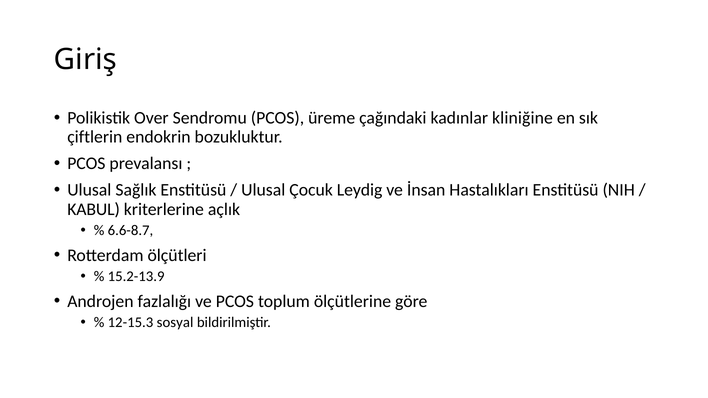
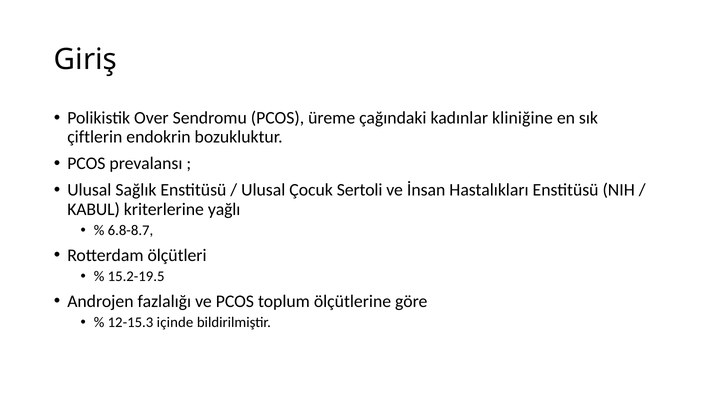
Leydig: Leydig -> Sertoli (360, 190)
açlık: açlık -> yağlı (224, 209)
6.6-8.7: 6.6-8.7 -> 6.8-8.7 (130, 231)
15.2-13.9: 15.2-13.9 -> 15.2-19.5 (136, 277)
sosyal: sosyal -> içinde (175, 323)
